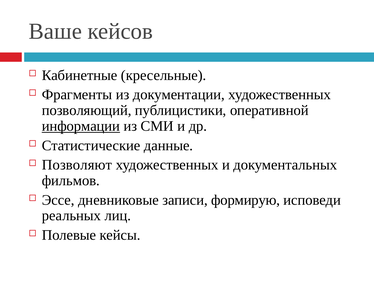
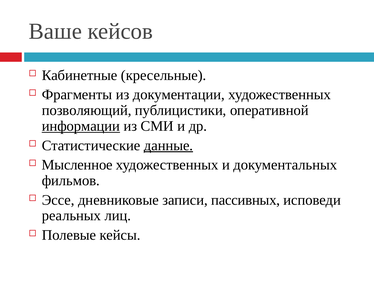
данные underline: none -> present (169, 145)
Позволяют: Позволяют -> Мысленное (77, 165)
формирую: формирую -> пассивных (246, 200)
